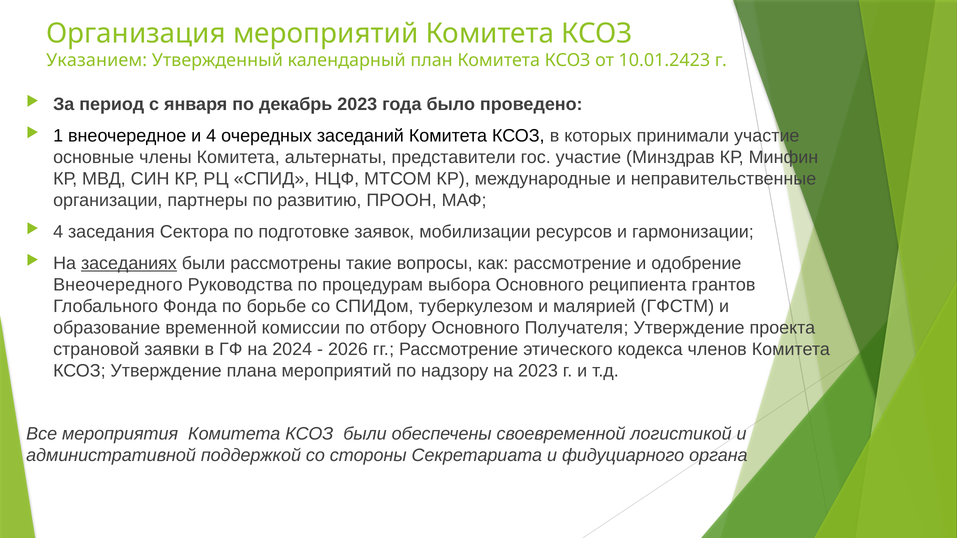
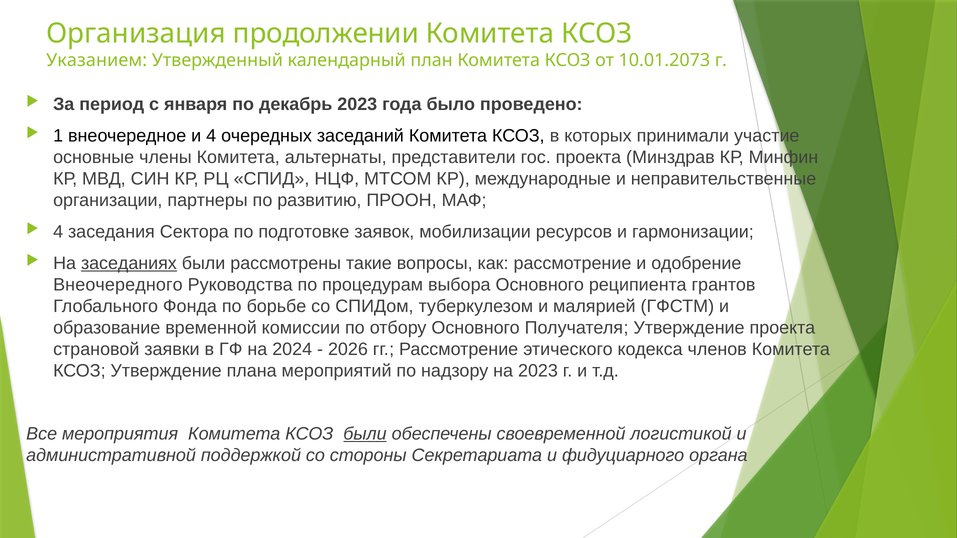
Организация мероприятий: мероприятий -> продолжении (326, 34)
10.01.2423: 10.01.2423 -> 10.01.2073 (664, 61)
гос участие: участие -> проекта (588, 157)
были underline: none -> present (365, 434)
